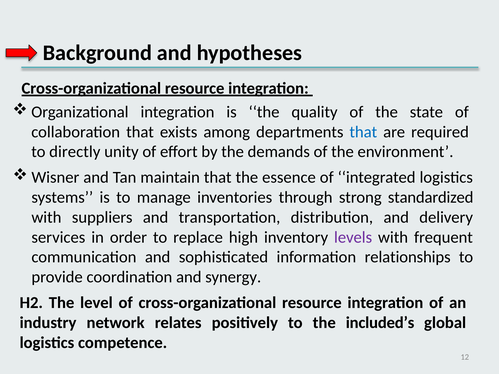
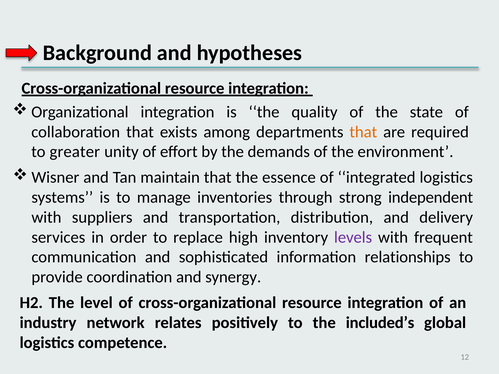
that colour: blue -> orange (363, 132)
directly: directly -> greater (75, 152)
standardized: standardized -> independent (431, 197)
